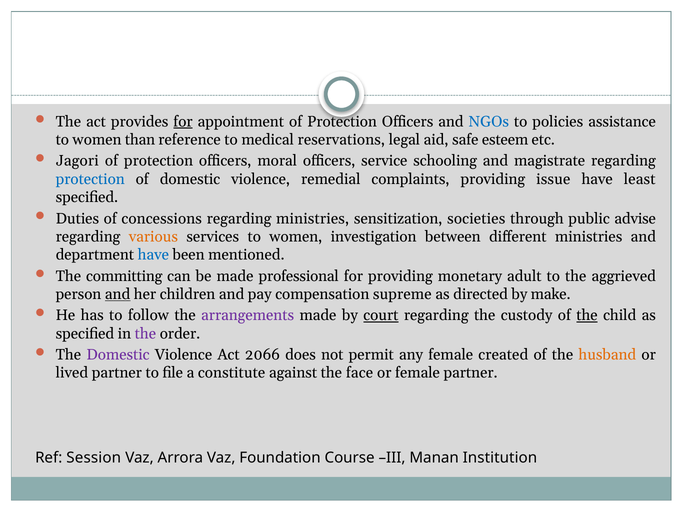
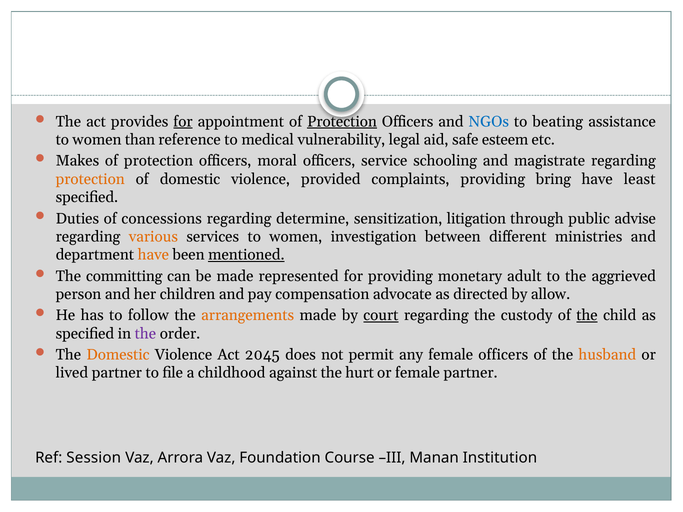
Protection underline: none -> present (342, 122)
policies: policies -> beating (558, 122)
reservations: reservations -> vulnerability (341, 140)
Jagori: Jagori -> Makes (77, 161)
protection colour: blue -> orange (90, 179)
remedial: remedial -> provided (331, 179)
issue: issue -> bring (553, 179)
regarding ministries: ministries -> determine (313, 219)
societies: societies -> litigation (476, 219)
have colour: blue -> orange (153, 255)
mentioned underline: none -> present (246, 255)
professional: professional -> represented (299, 276)
and underline: present -> none (118, 294)
supreme: supreme -> advocate (402, 294)
make: make -> allow (551, 294)
arrangements colour: purple -> orange (248, 316)
Domestic colour: purple -> orange (118, 355)
2066: 2066 -> 2045 (262, 355)
female created: created -> officers (503, 355)
constitute: constitute -> childhood (232, 373)
face: face -> hurt (360, 373)
